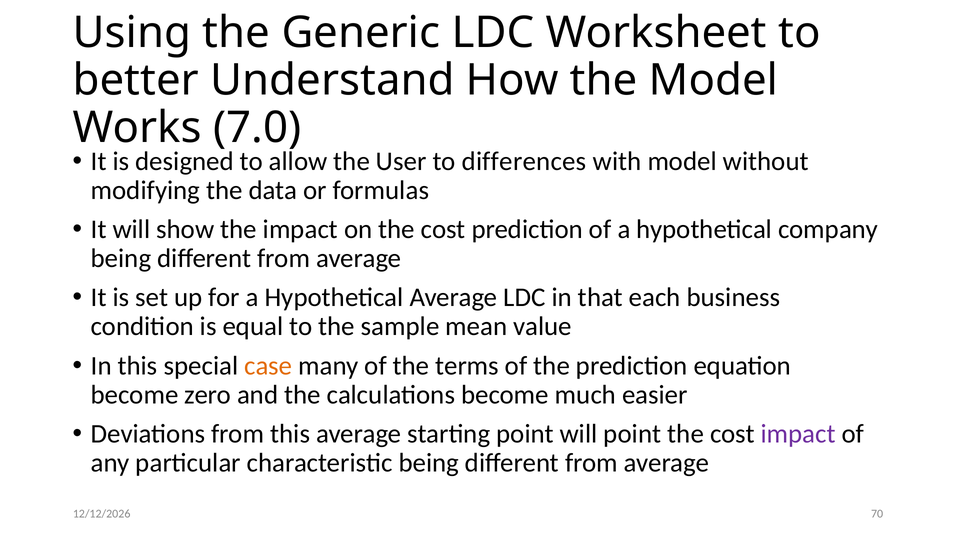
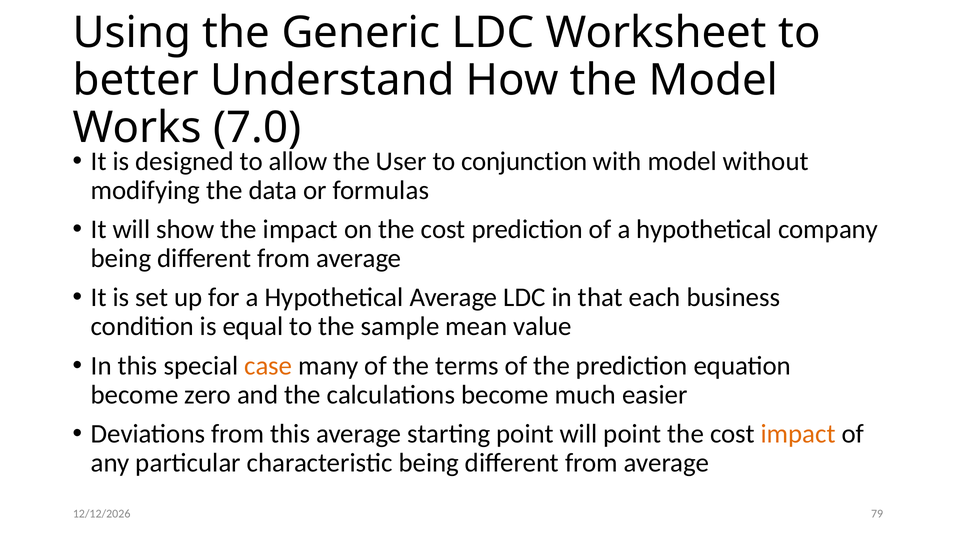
differences: differences -> conjunction (524, 161)
impact colour: purple -> orange (798, 434)
70: 70 -> 79 (877, 513)
